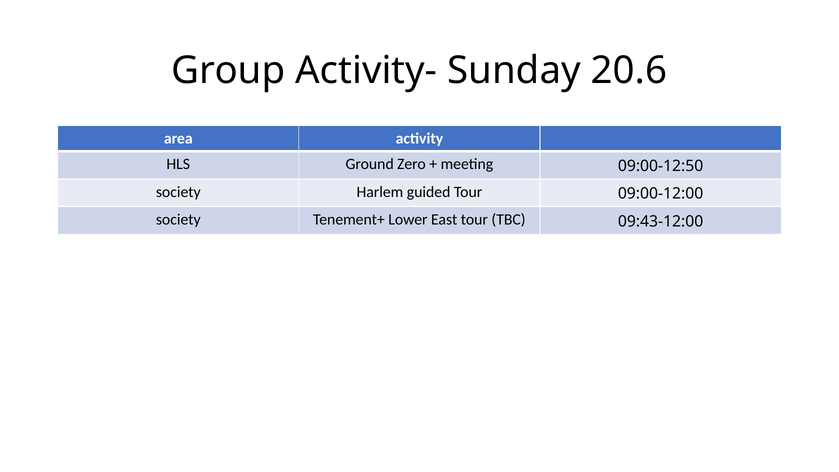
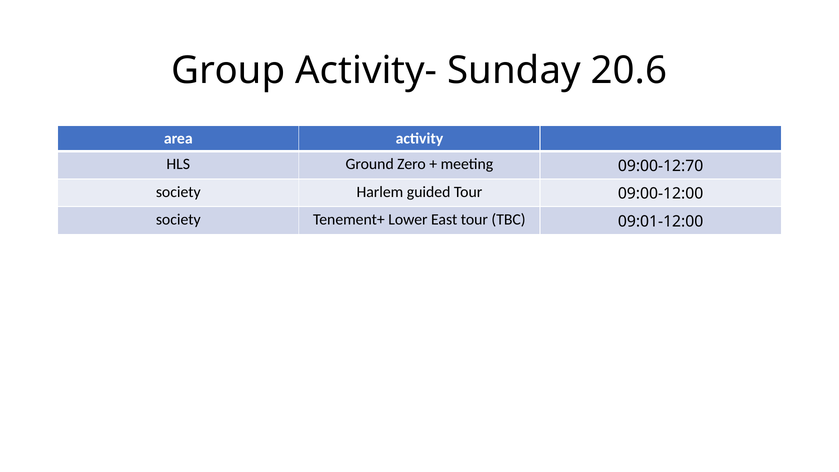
09:00-12:50: 09:00-12:50 -> 09:00-12:70 (661, 166)
09:43-12:00: 09:43-12:00 -> 09:01-12:00 (661, 221)
